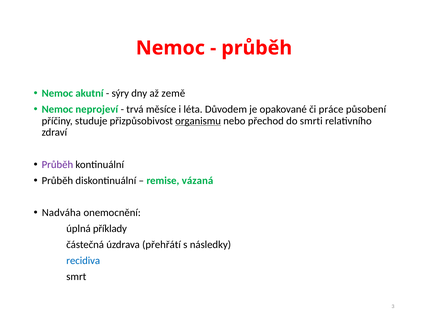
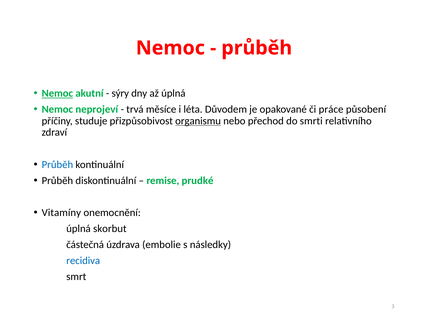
Nemoc underline: none -> present (57, 93)
až země: země -> úplná (173, 93)
Průběh colour: purple -> blue (57, 164)
vázaná: vázaná -> prudké (198, 181)
Nadváha: Nadváha -> Vitamíny (61, 213)
příklady: příklady -> skorbut (110, 229)
přehřátí: přehřátí -> embolie (162, 245)
